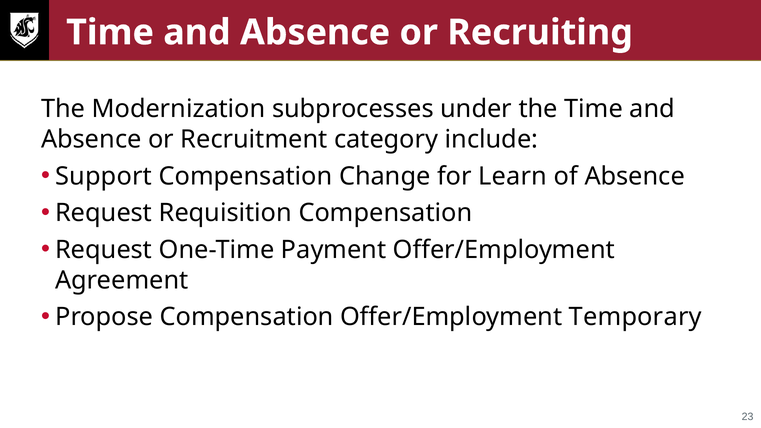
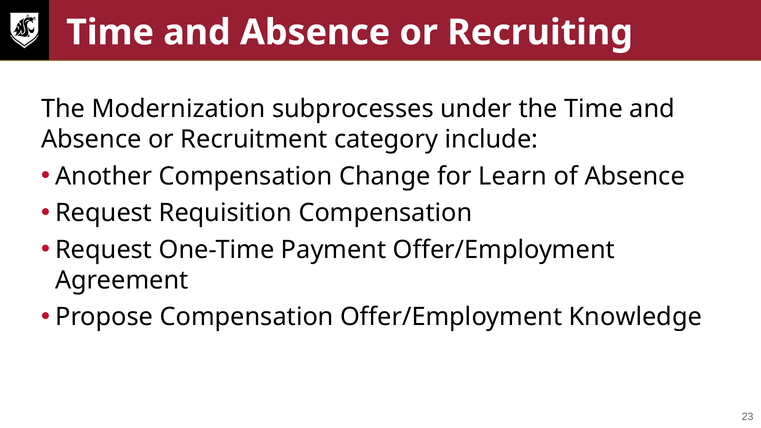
Support: Support -> Another (104, 176)
Temporary: Temporary -> Knowledge (635, 317)
